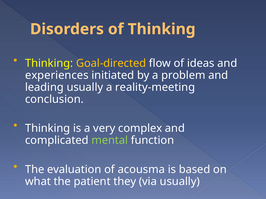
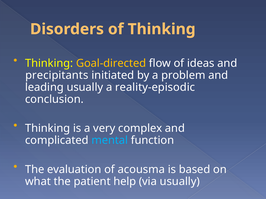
experiences: experiences -> precipitants (57, 75)
reality-meeting: reality-meeting -> reality-episodic (155, 87)
mental colour: light green -> light blue (110, 141)
they: they -> help (125, 182)
